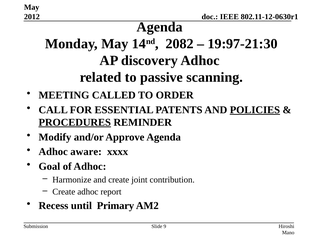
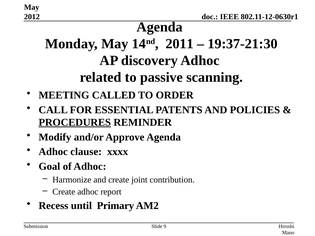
2082: 2082 -> 2011 (180, 44)
19:97-21:30: 19:97-21:30 -> 19:37-21:30 (243, 44)
POLICIES underline: present -> none (255, 110)
aware: aware -> clause (86, 152)
